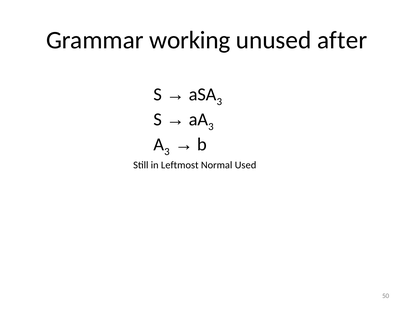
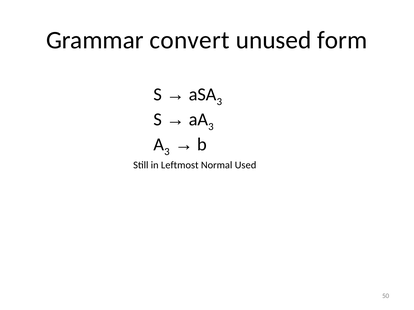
working: working -> convert (190, 40)
after: after -> form (342, 40)
